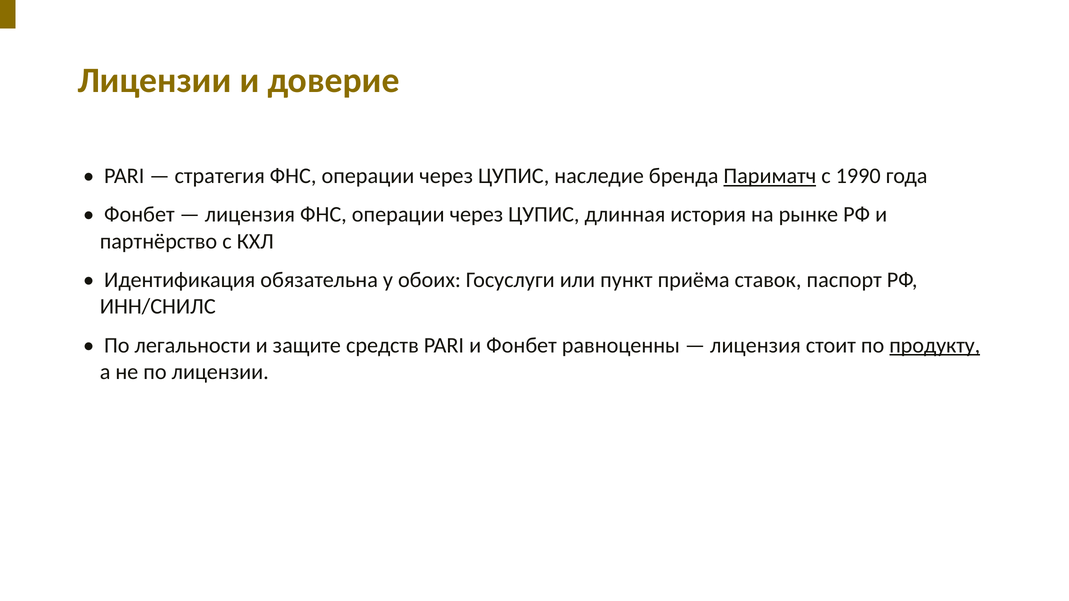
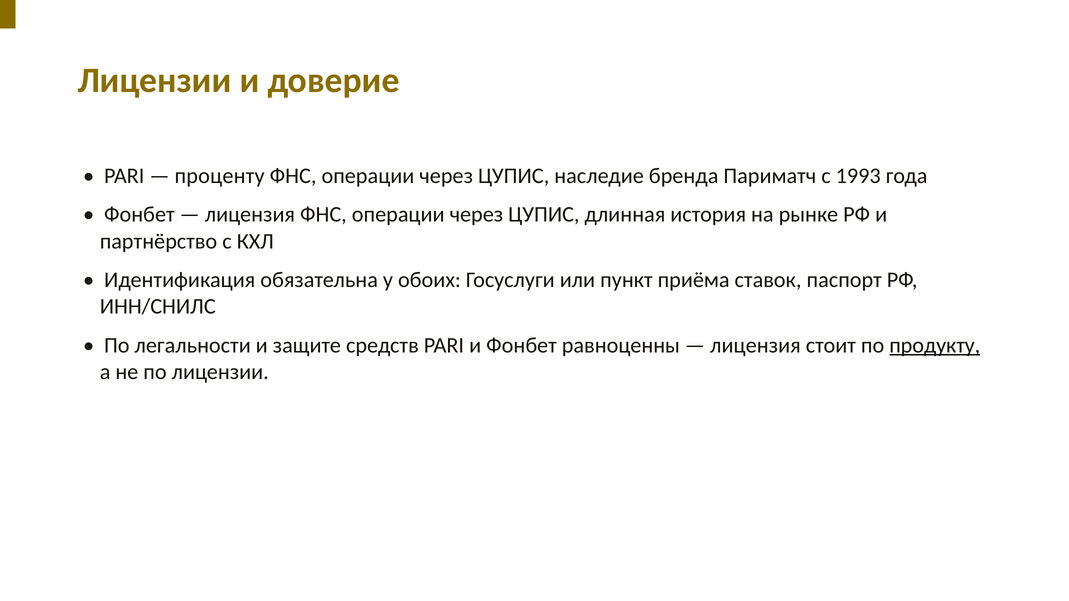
стратегия: стратегия -> проценту (220, 176)
Париматч underline: present -> none (770, 176)
1990: 1990 -> 1993 (858, 176)
